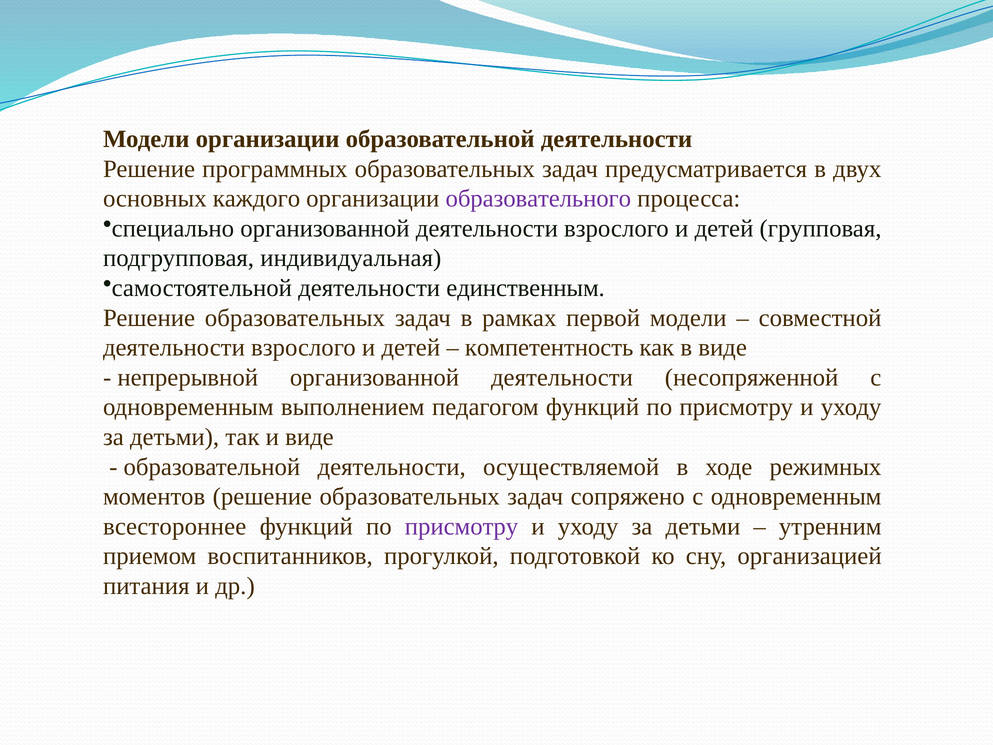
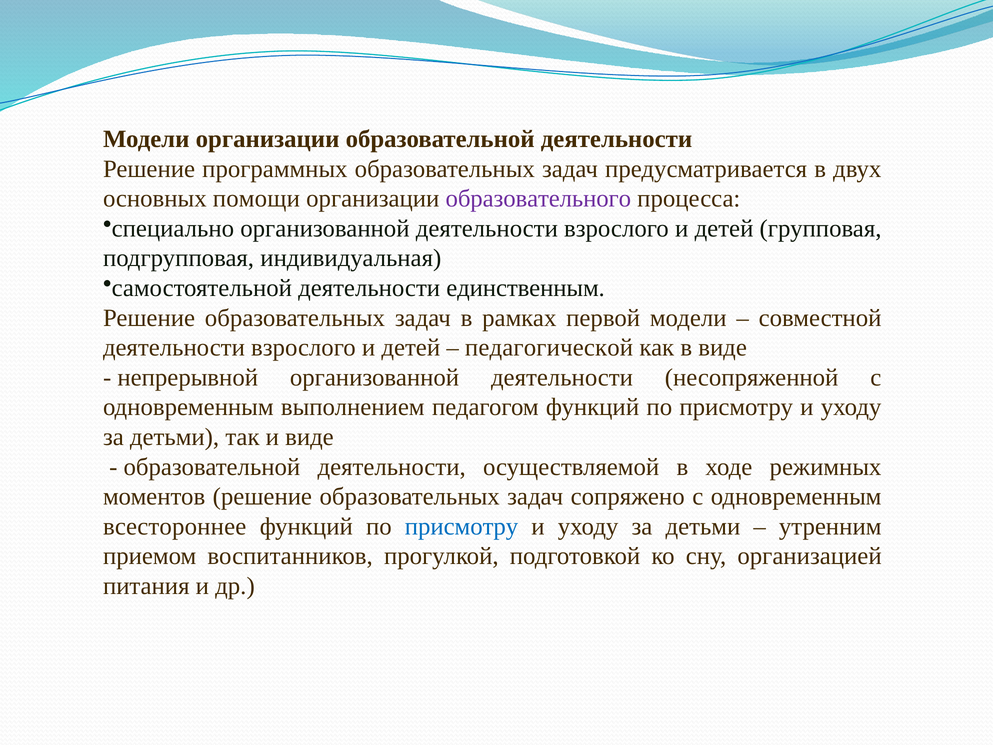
каждого: каждого -> помощи (256, 199)
компетентность: компетентность -> педагогической (549, 348)
присмотру colour: purple -> blue (462, 526)
